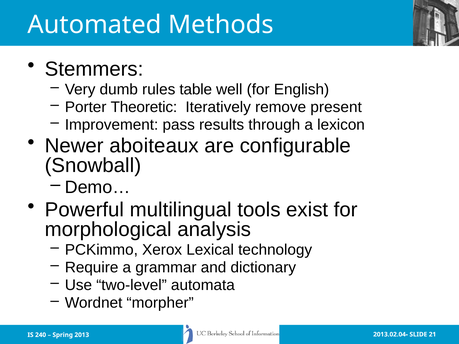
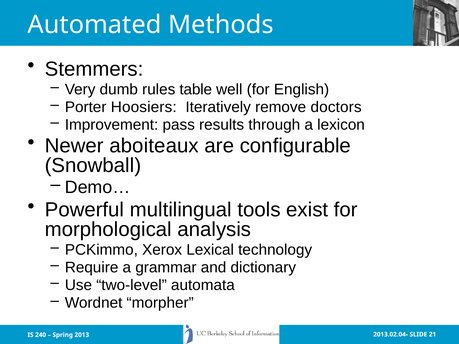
Theoretic: Theoretic -> Hoosiers (144, 107)
present: present -> doctors (336, 107)
